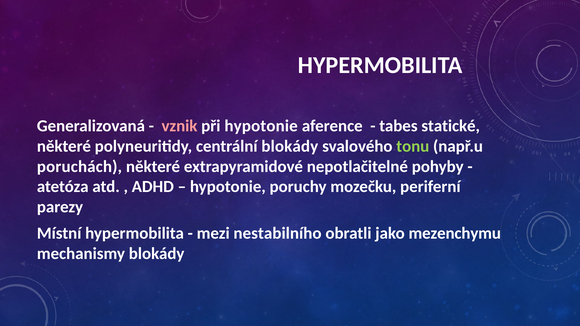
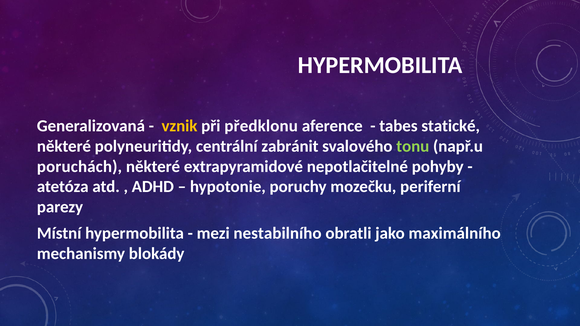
vznik colour: pink -> yellow (179, 126)
při hypotonie: hypotonie -> předklonu (261, 126)
centrální blokády: blokády -> zabránit (290, 146)
mezenchymu: mezenchymu -> maximálního (455, 233)
